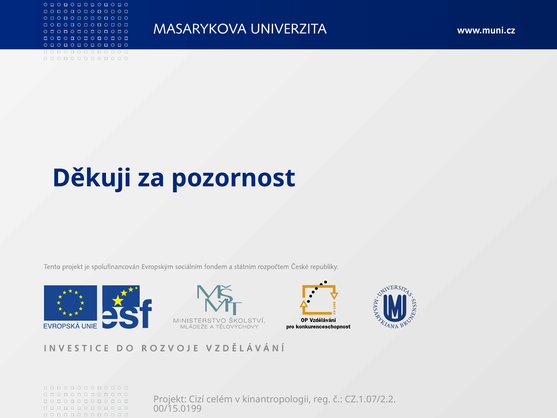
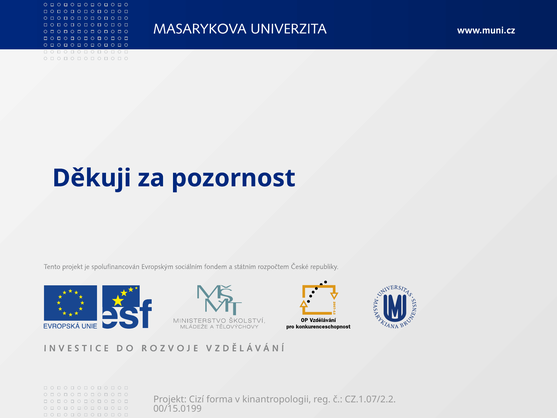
celém: celém -> forma (220, 399)
